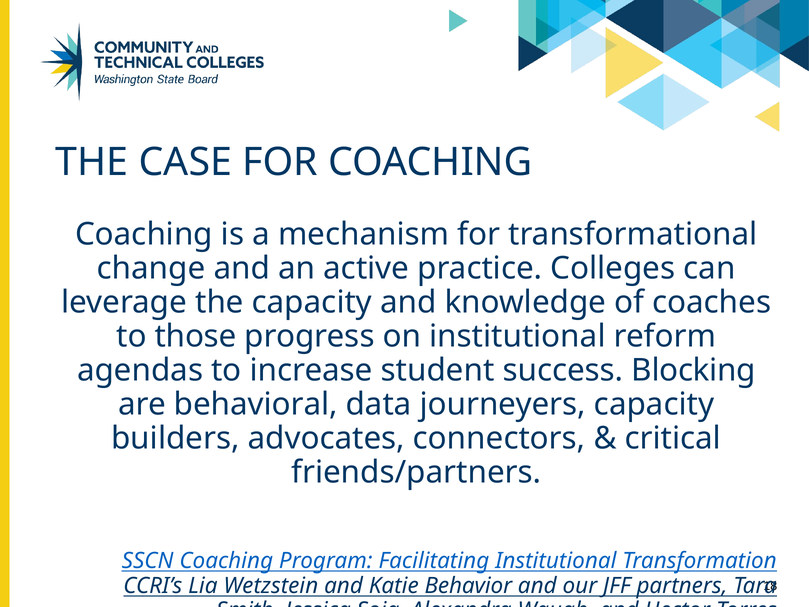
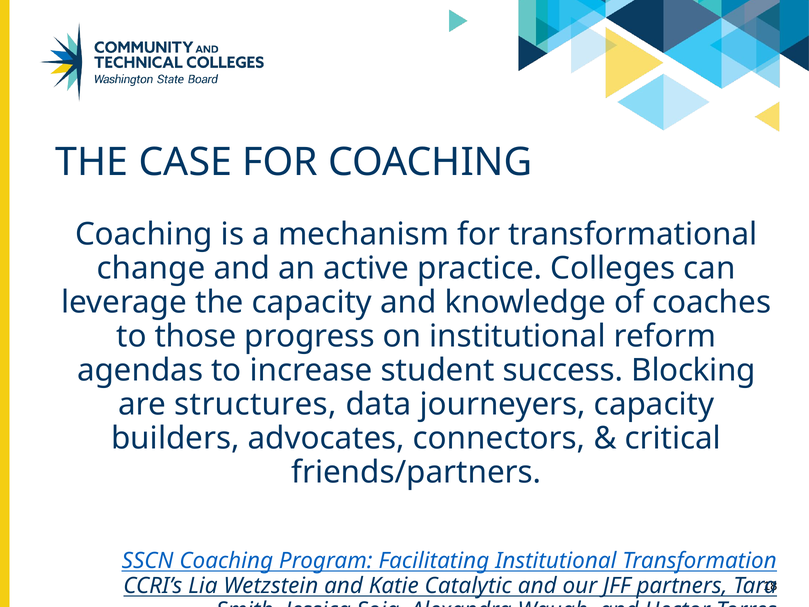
behavioral: behavioral -> structures (256, 404)
Behavior: Behavior -> Catalytic (468, 586)
